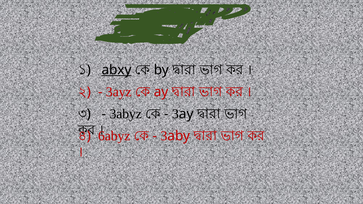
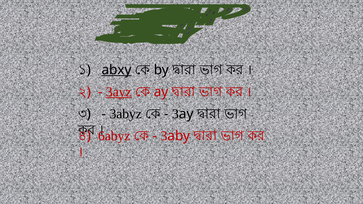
3ayz underline: none -> present (119, 92)
